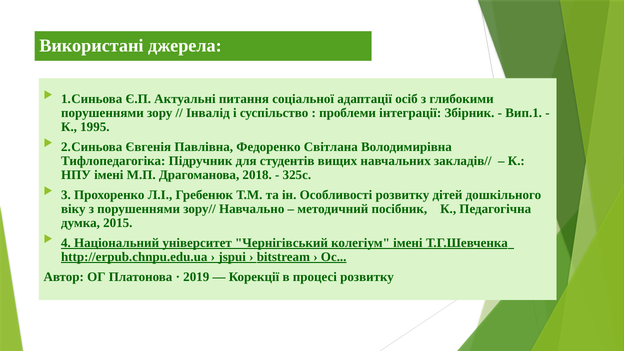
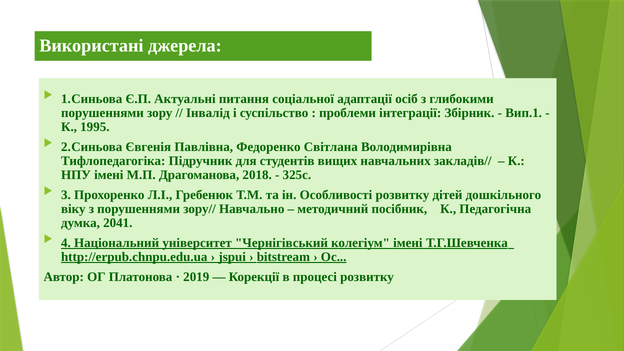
2015: 2015 -> 2041 (118, 223)
